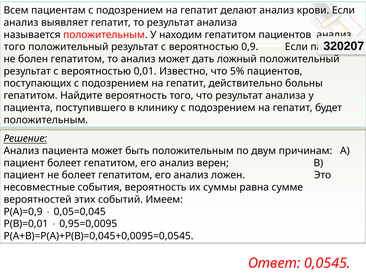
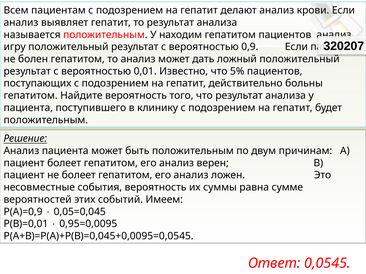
того: того -> игру (15, 47)
